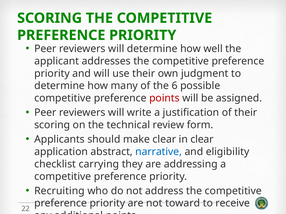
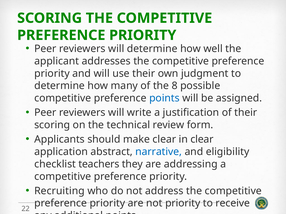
6: 6 -> 8 (175, 86)
points colour: red -> blue (164, 98)
carrying: carrying -> teachers (99, 164)
not toward: toward -> priority (183, 204)
